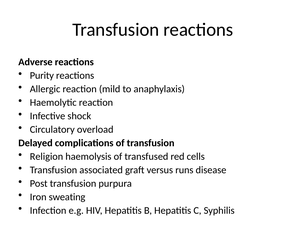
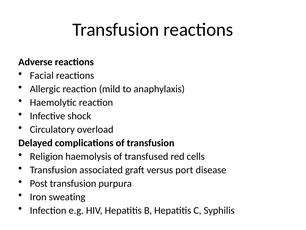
Purity: Purity -> Facial (42, 75)
runs: runs -> port (184, 170)
